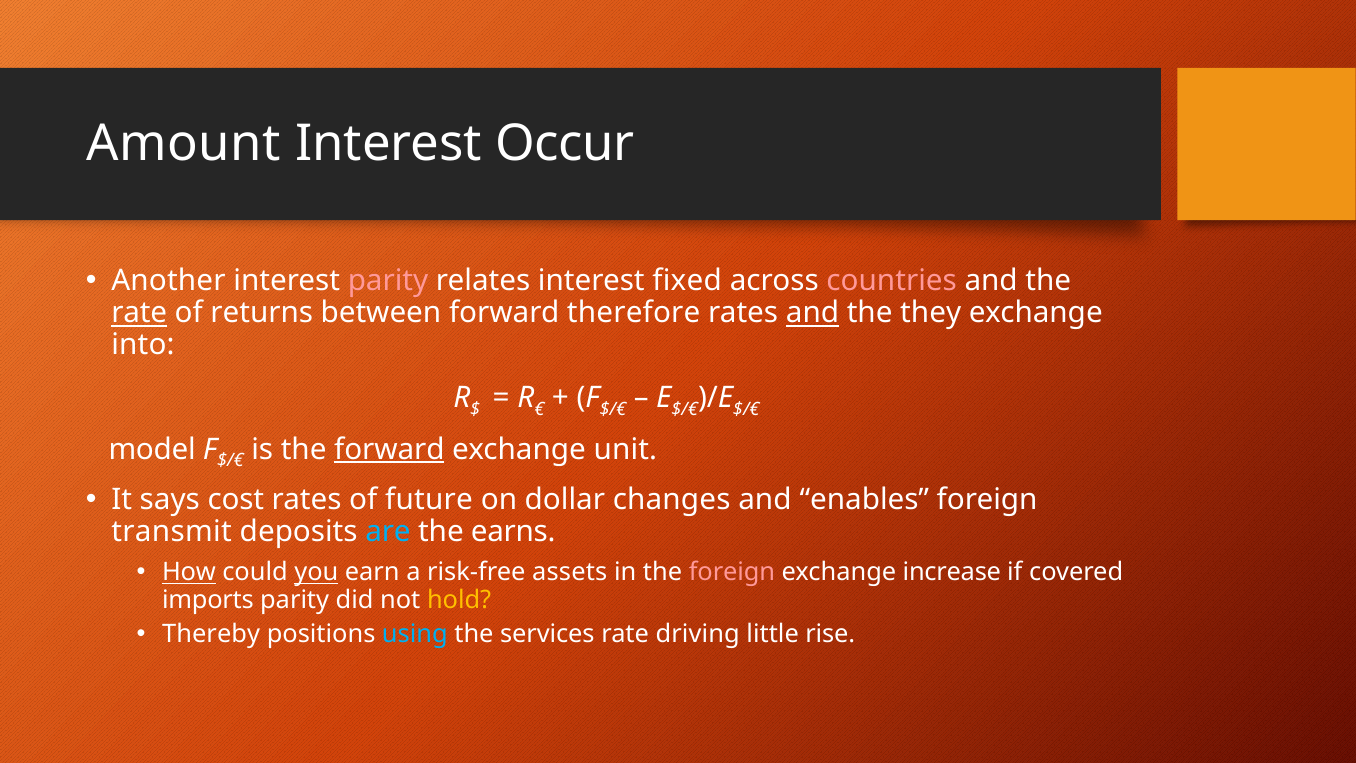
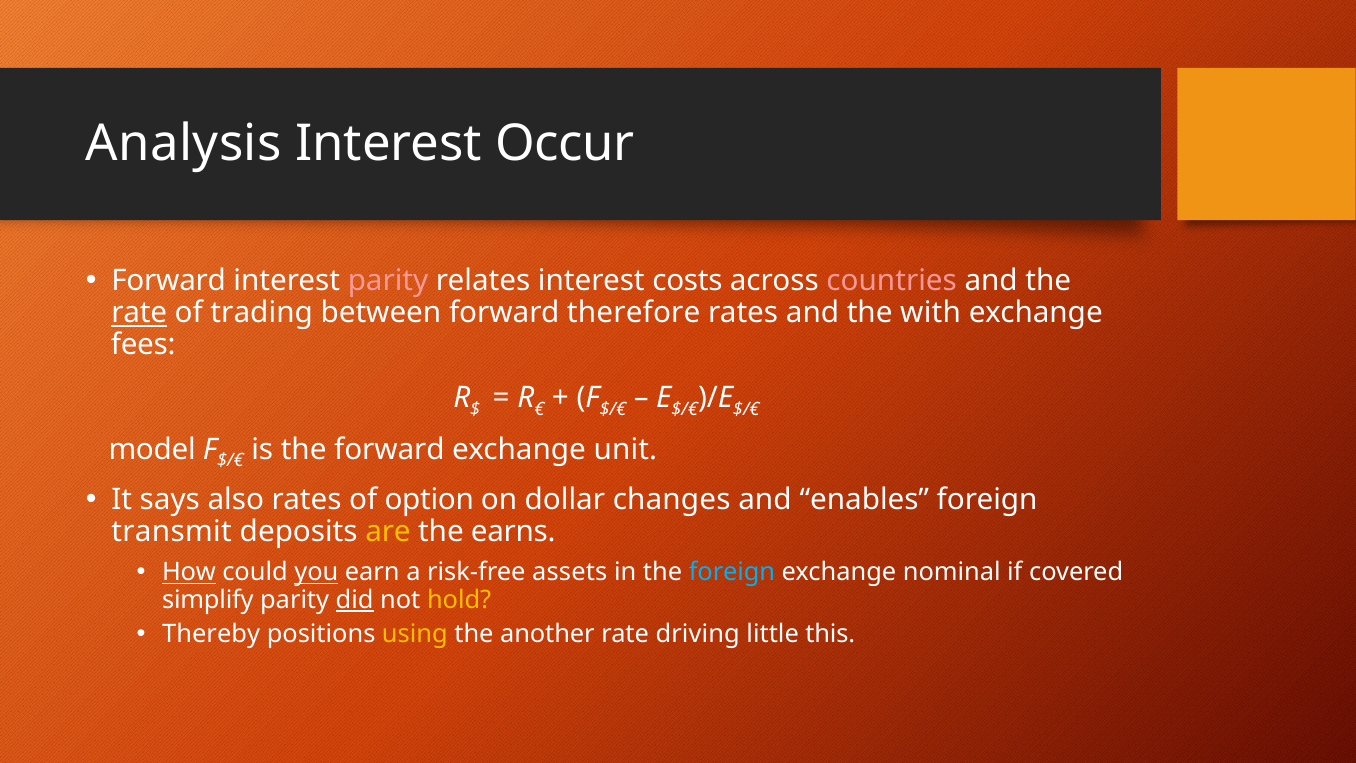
Amount: Amount -> Analysis (184, 144)
Another: Another -> Forward (169, 281)
fixed: fixed -> costs (687, 281)
returns: returns -> trading (262, 313)
and underline: present -> none (813, 313)
they: they -> with (931, 313)
into: into -> fees (143, 345)
forward underline: present -> none (389, 449)
cost: cost -> also (236, 499)
future: future -> option (429, 499)
are colour: light blue -> yellow (388, 531)
foreign colour: pink -> light blue (732, 572)
increase: increase -> nominal (952, 572)
imports: imports -> simplify (208, 600)
did underline: none -> present (355, 600)
using colour: light blue -> yellow (415, 634)
services: services -> another (547, 634)
rise: rise -> this (830, 634)
